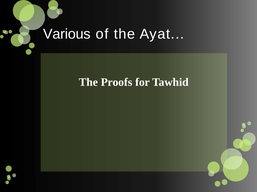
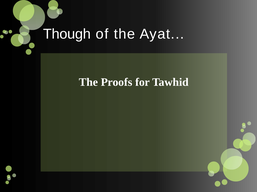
Various: Various -> Though (67, 34)
